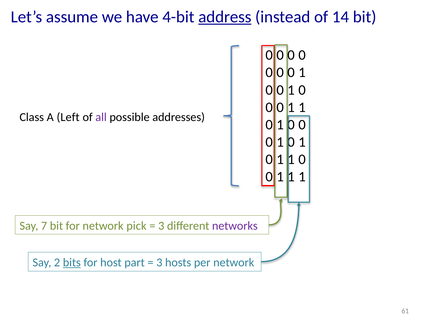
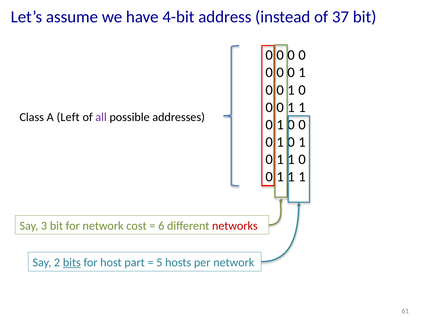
address underline: present -> none (225, 17)
14: 14 -> 37 (340, 17)
7: 7 -> 3 (44, 226)
pick: pick -> cost (136, 226)
3: 3 -> 6 (161, 226)
networks colour: purple -> red (235, 226)
3: 3 -> 5 (159, 263)
